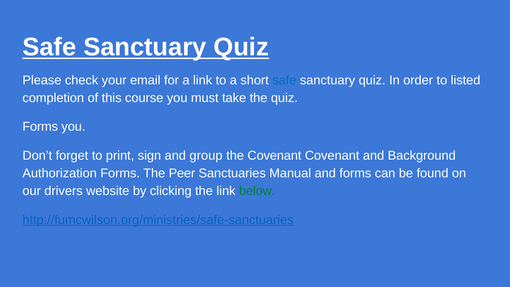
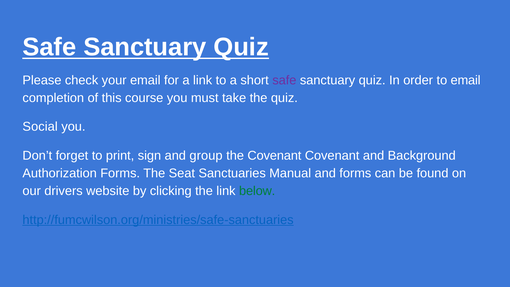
safe colour: blue -> purple (284, 80)
to listed: listed -> email (466, 80)
Forms: Forms -> Social (40, 127)
Peer: Peer -> Seat (182, 173)
